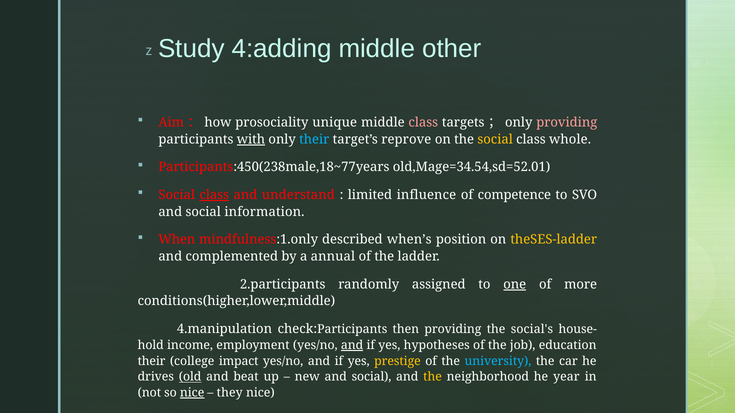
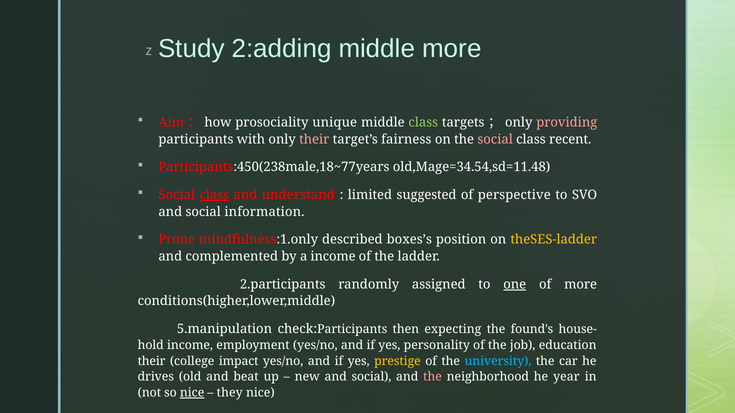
4:adding: 4:adding -> 2:adding (282, 49)
middle other: other -> more (452, 49)
class colour: pink -> light green (423, 123)
with underline: present -> none (251, 139)
their colour: light blue -> pink (314, 139)
reprove: reprove -> fairness (406, 139)
social colour: yellow -> pink (495, 139)
whole: whole -> recent (570, 139)
old,Mage=34.54,sd=52.01: old,Mage=34.54,sd=52.01 -> old,Mage=34.54,sd=11.48 (472, 167)
influence: influence -> suggested (427, 195)
competence: competence -> perspective (514, 195)
When: When -> Prone (177, 240)
when’s: when’s -> boxes’s (409, 240)
a annual: annual -> income (333, 257)
4.manipulation: 4.manipulation -> 5.manipulation (224, 329)
then providing: providing -> expecting (453, 330)
social's: social's -> found's (532, 330)
and underline: present -> none (352, 346)
hypotheses: hypotheses -> personality (437, 346)
old underline: present -> none (190, 377)
the colour: yellow -> pink (433, 377)
